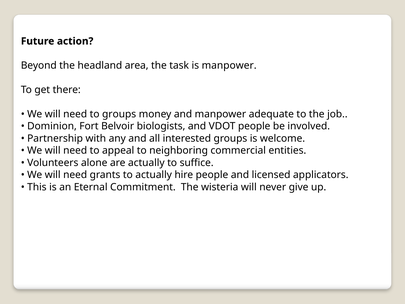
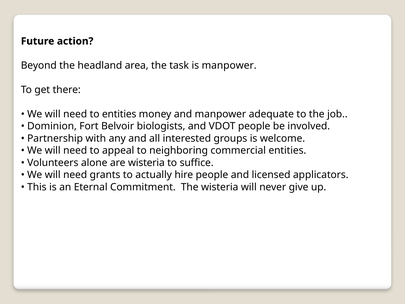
to groups: groups -> entities (119, 114)
are actually: actually -> wisteria (146, 163)
